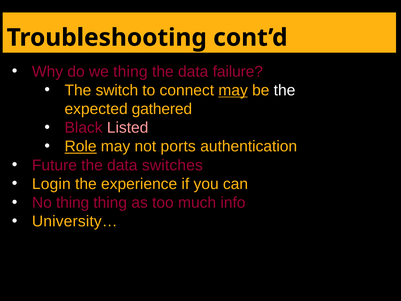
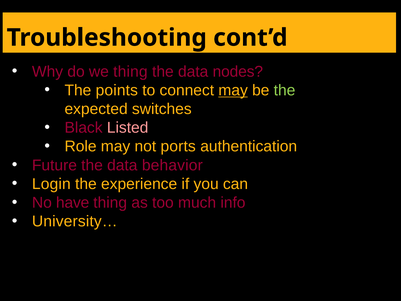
failure: failure -> nodes (238, 71)
switch: switch -> points (117, 90)
the colour: white -> light green (285, 90)
gathered: gathered -> switches (162, 109)
Role underline: present -> none (81, 146)
switches: switches -> behavior (172, 165)
No thing: thing -> have (73, 203)
